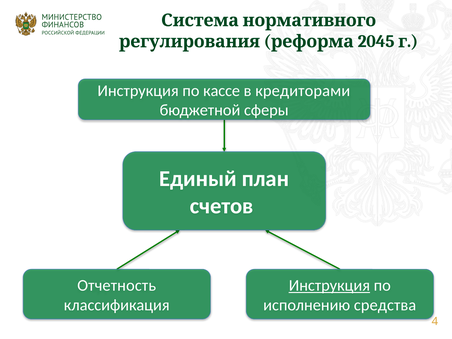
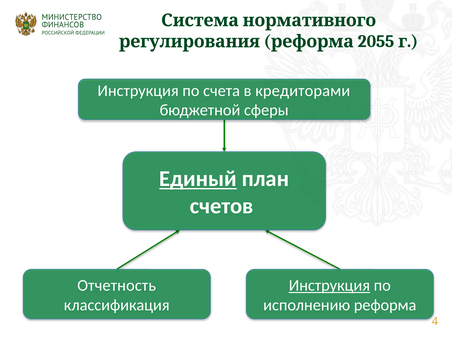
2045: 2045 -> 2055 (376, 41)
кассе: кассе -> счета (222, 91)
Единый underline: none -> present (198, 179)
исполнению средства: средства -> реформа (385, 305)
